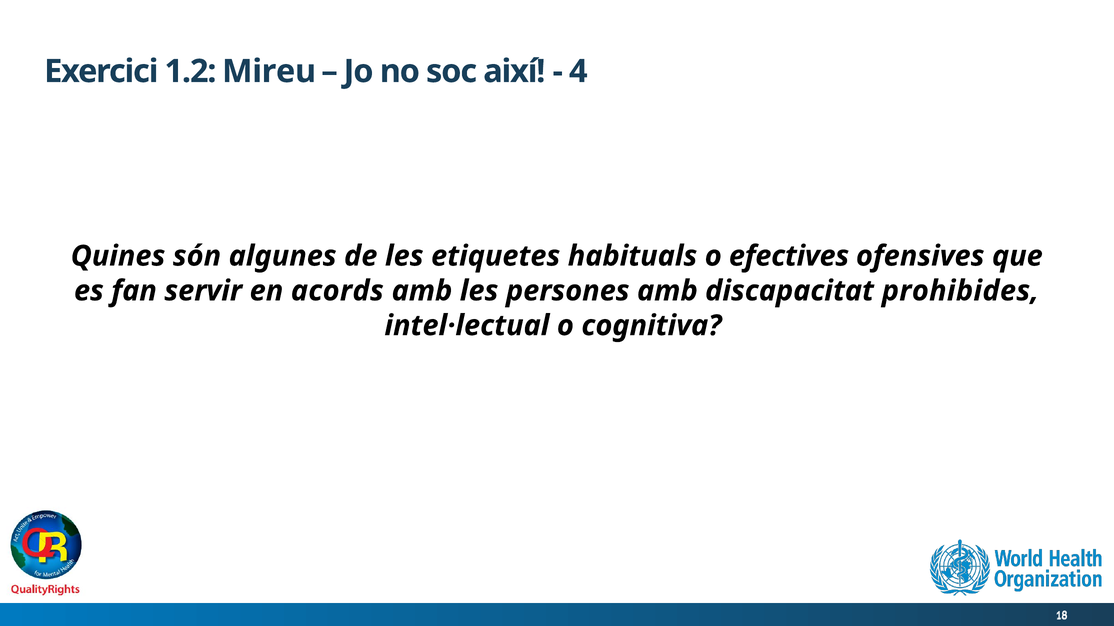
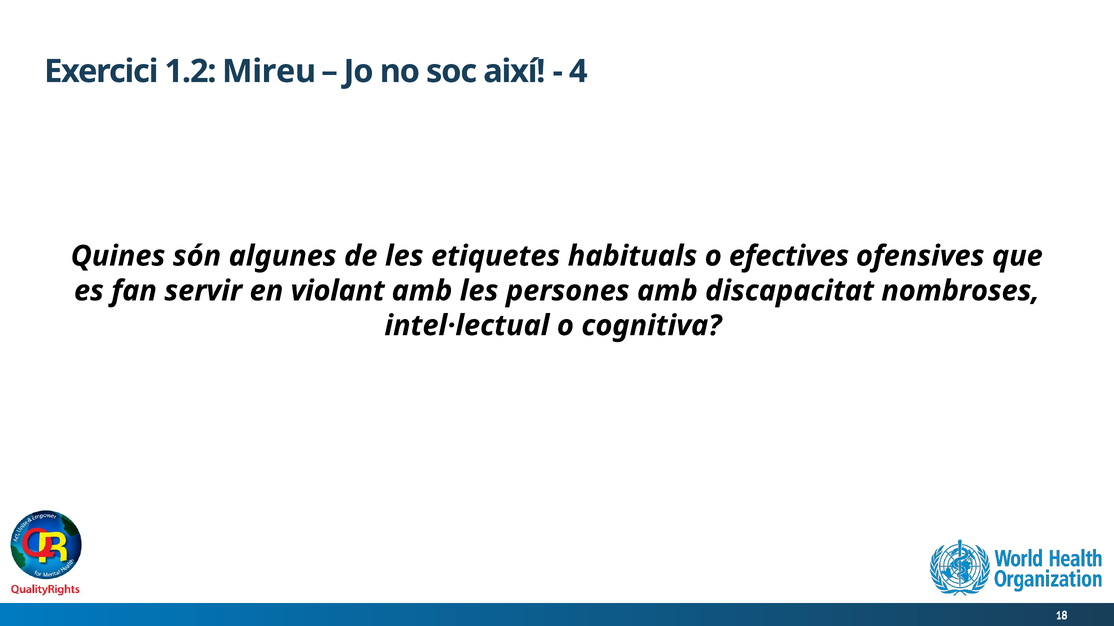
acords: acords -> violant (338, 291)
prohibides: prohibides -> nombroses (960, 291)
